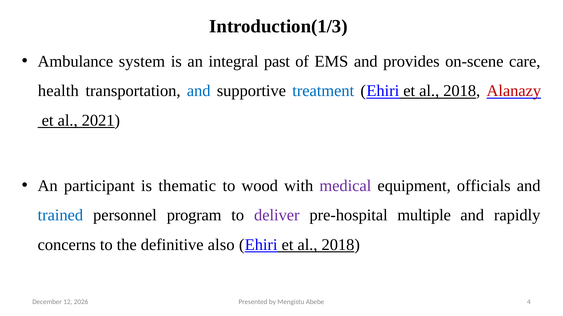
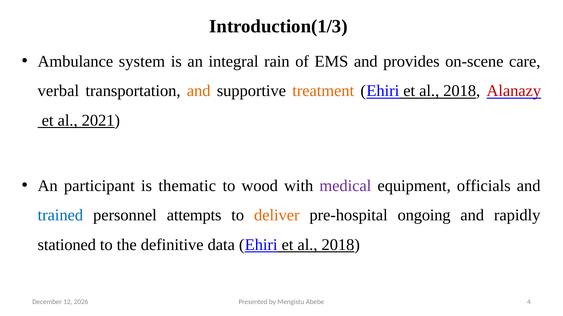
past: past -> rain (277, 62)
health: health -> verbal (58, 91)
and colour: blue -> orange (199, 91)
treatment colour: blue -> orange (323, 91)
program: program -> attempts (194, 216)
deliver colour: purple -> orange (277, 216)
multiple: multiple -> ongoing (424, 216)
concerns: concerns -> stationed (67, 245)
also: also -> data (221, 245)
